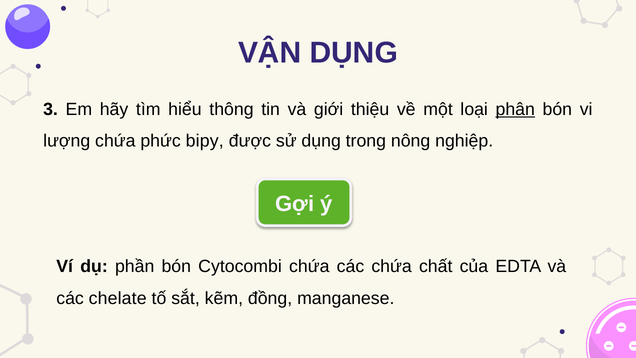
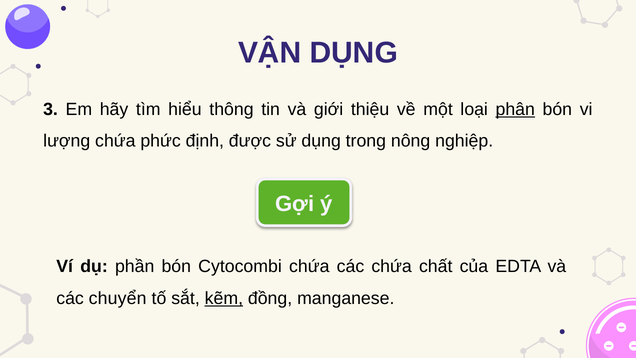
bipy: bipy -> định (205, 141)
chelate: chelate -> chuyển (118, 298)
kẽm underline: none -> present (224, 298)
